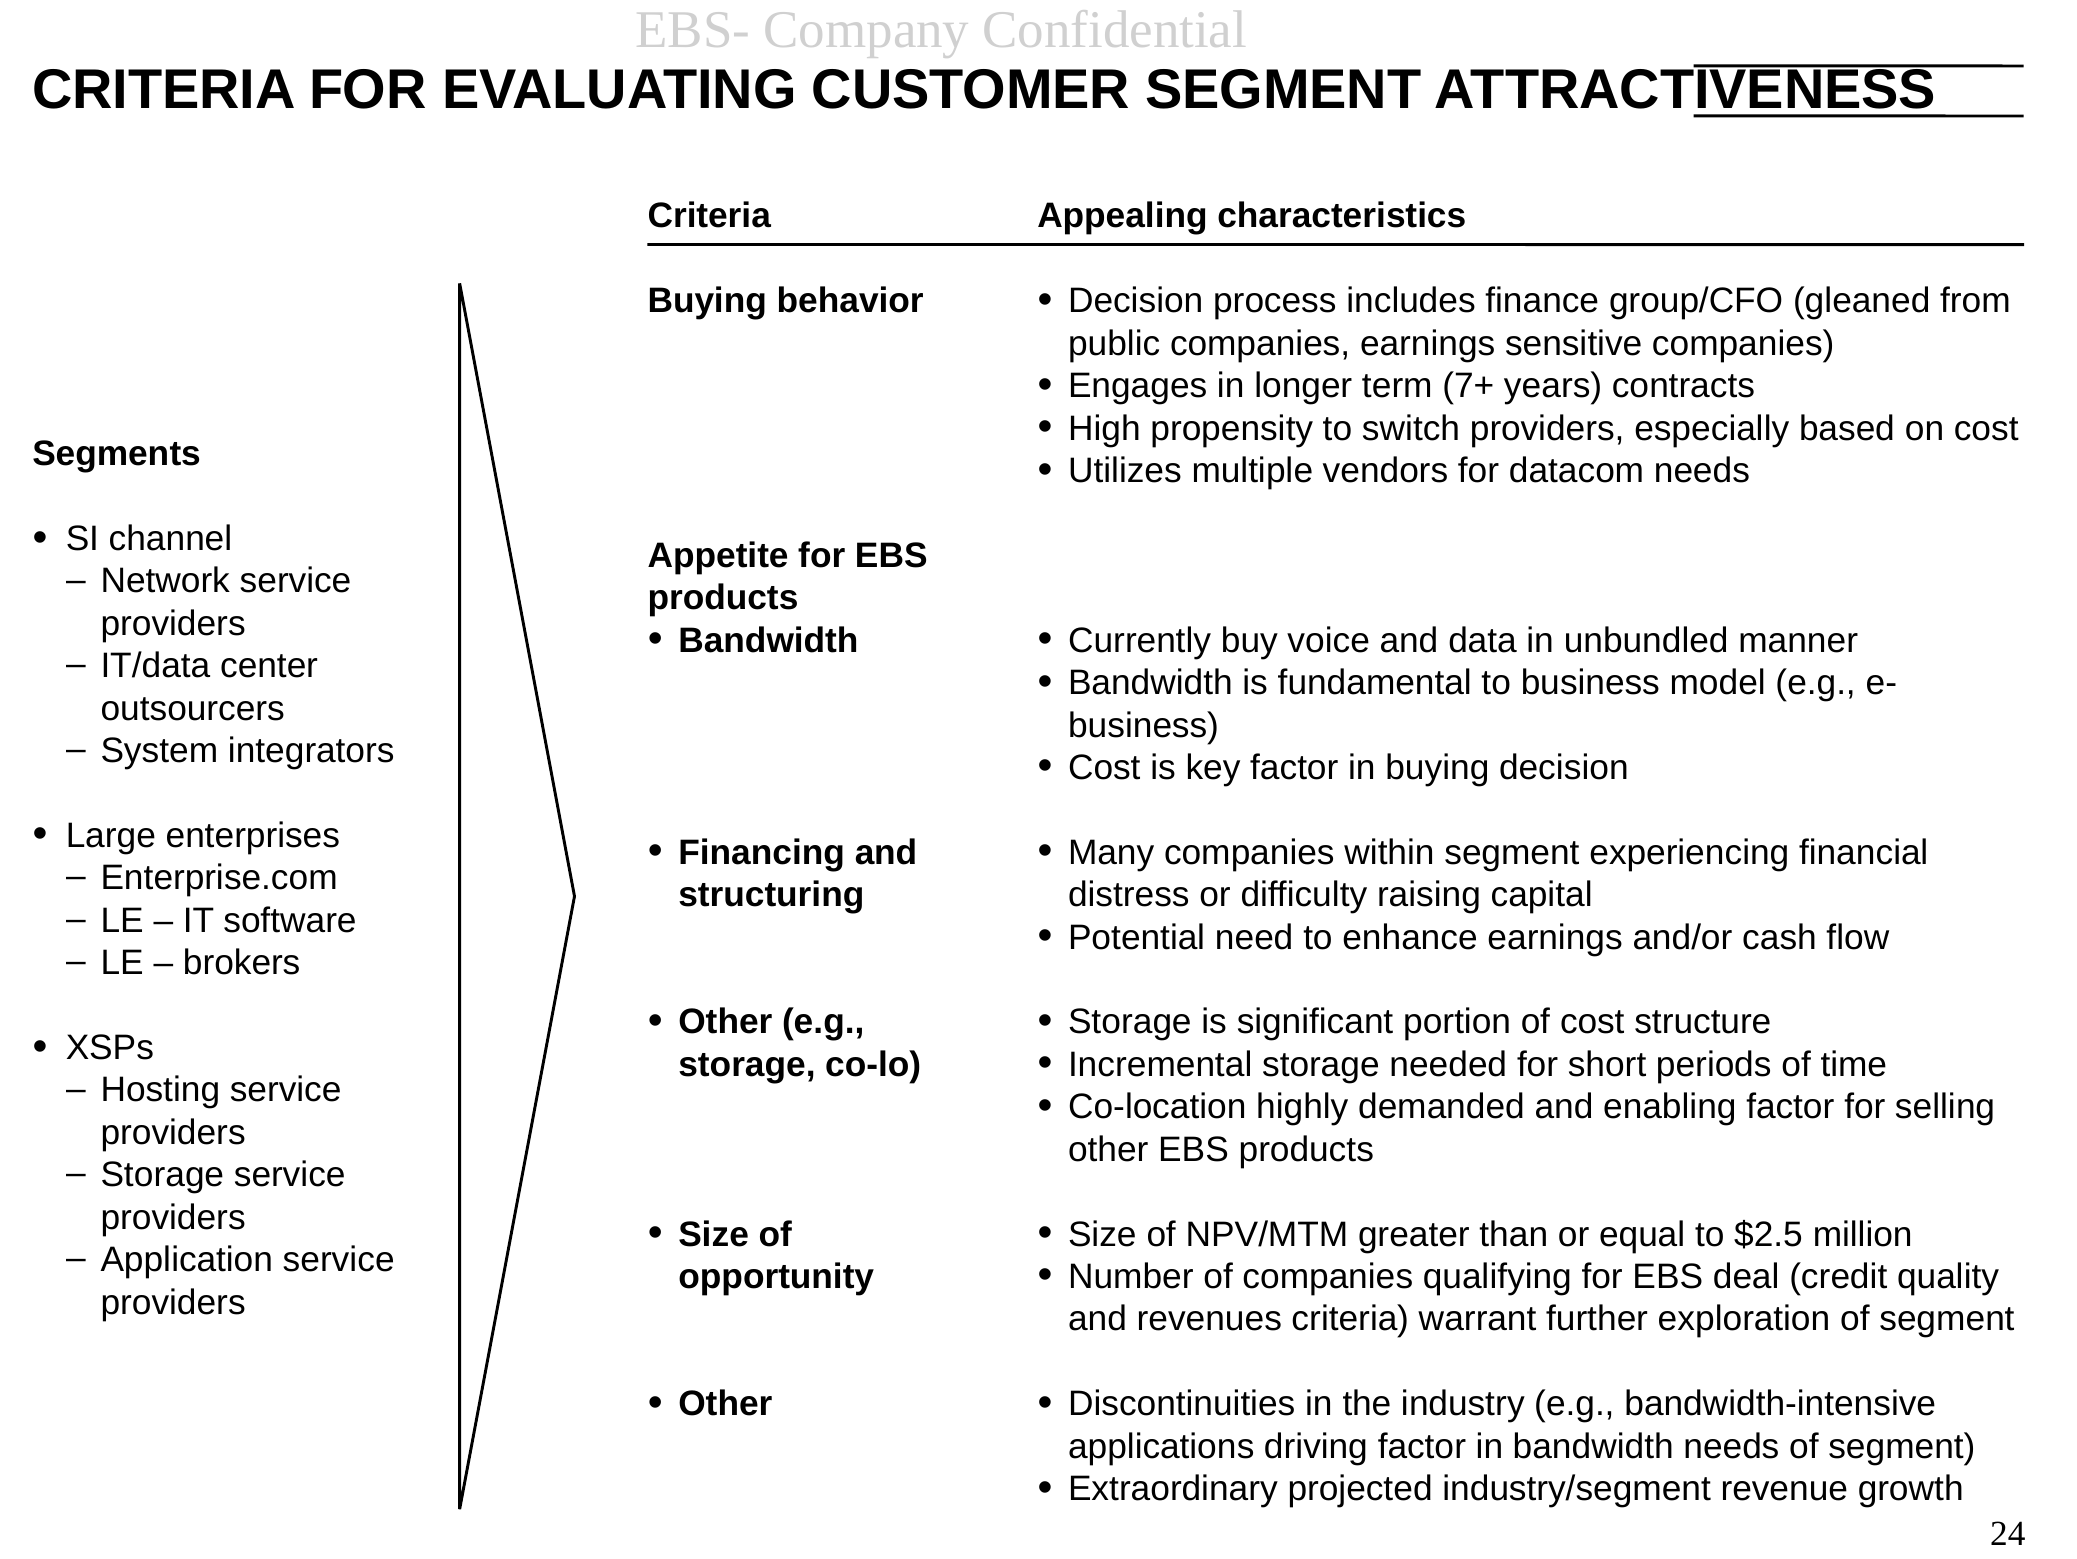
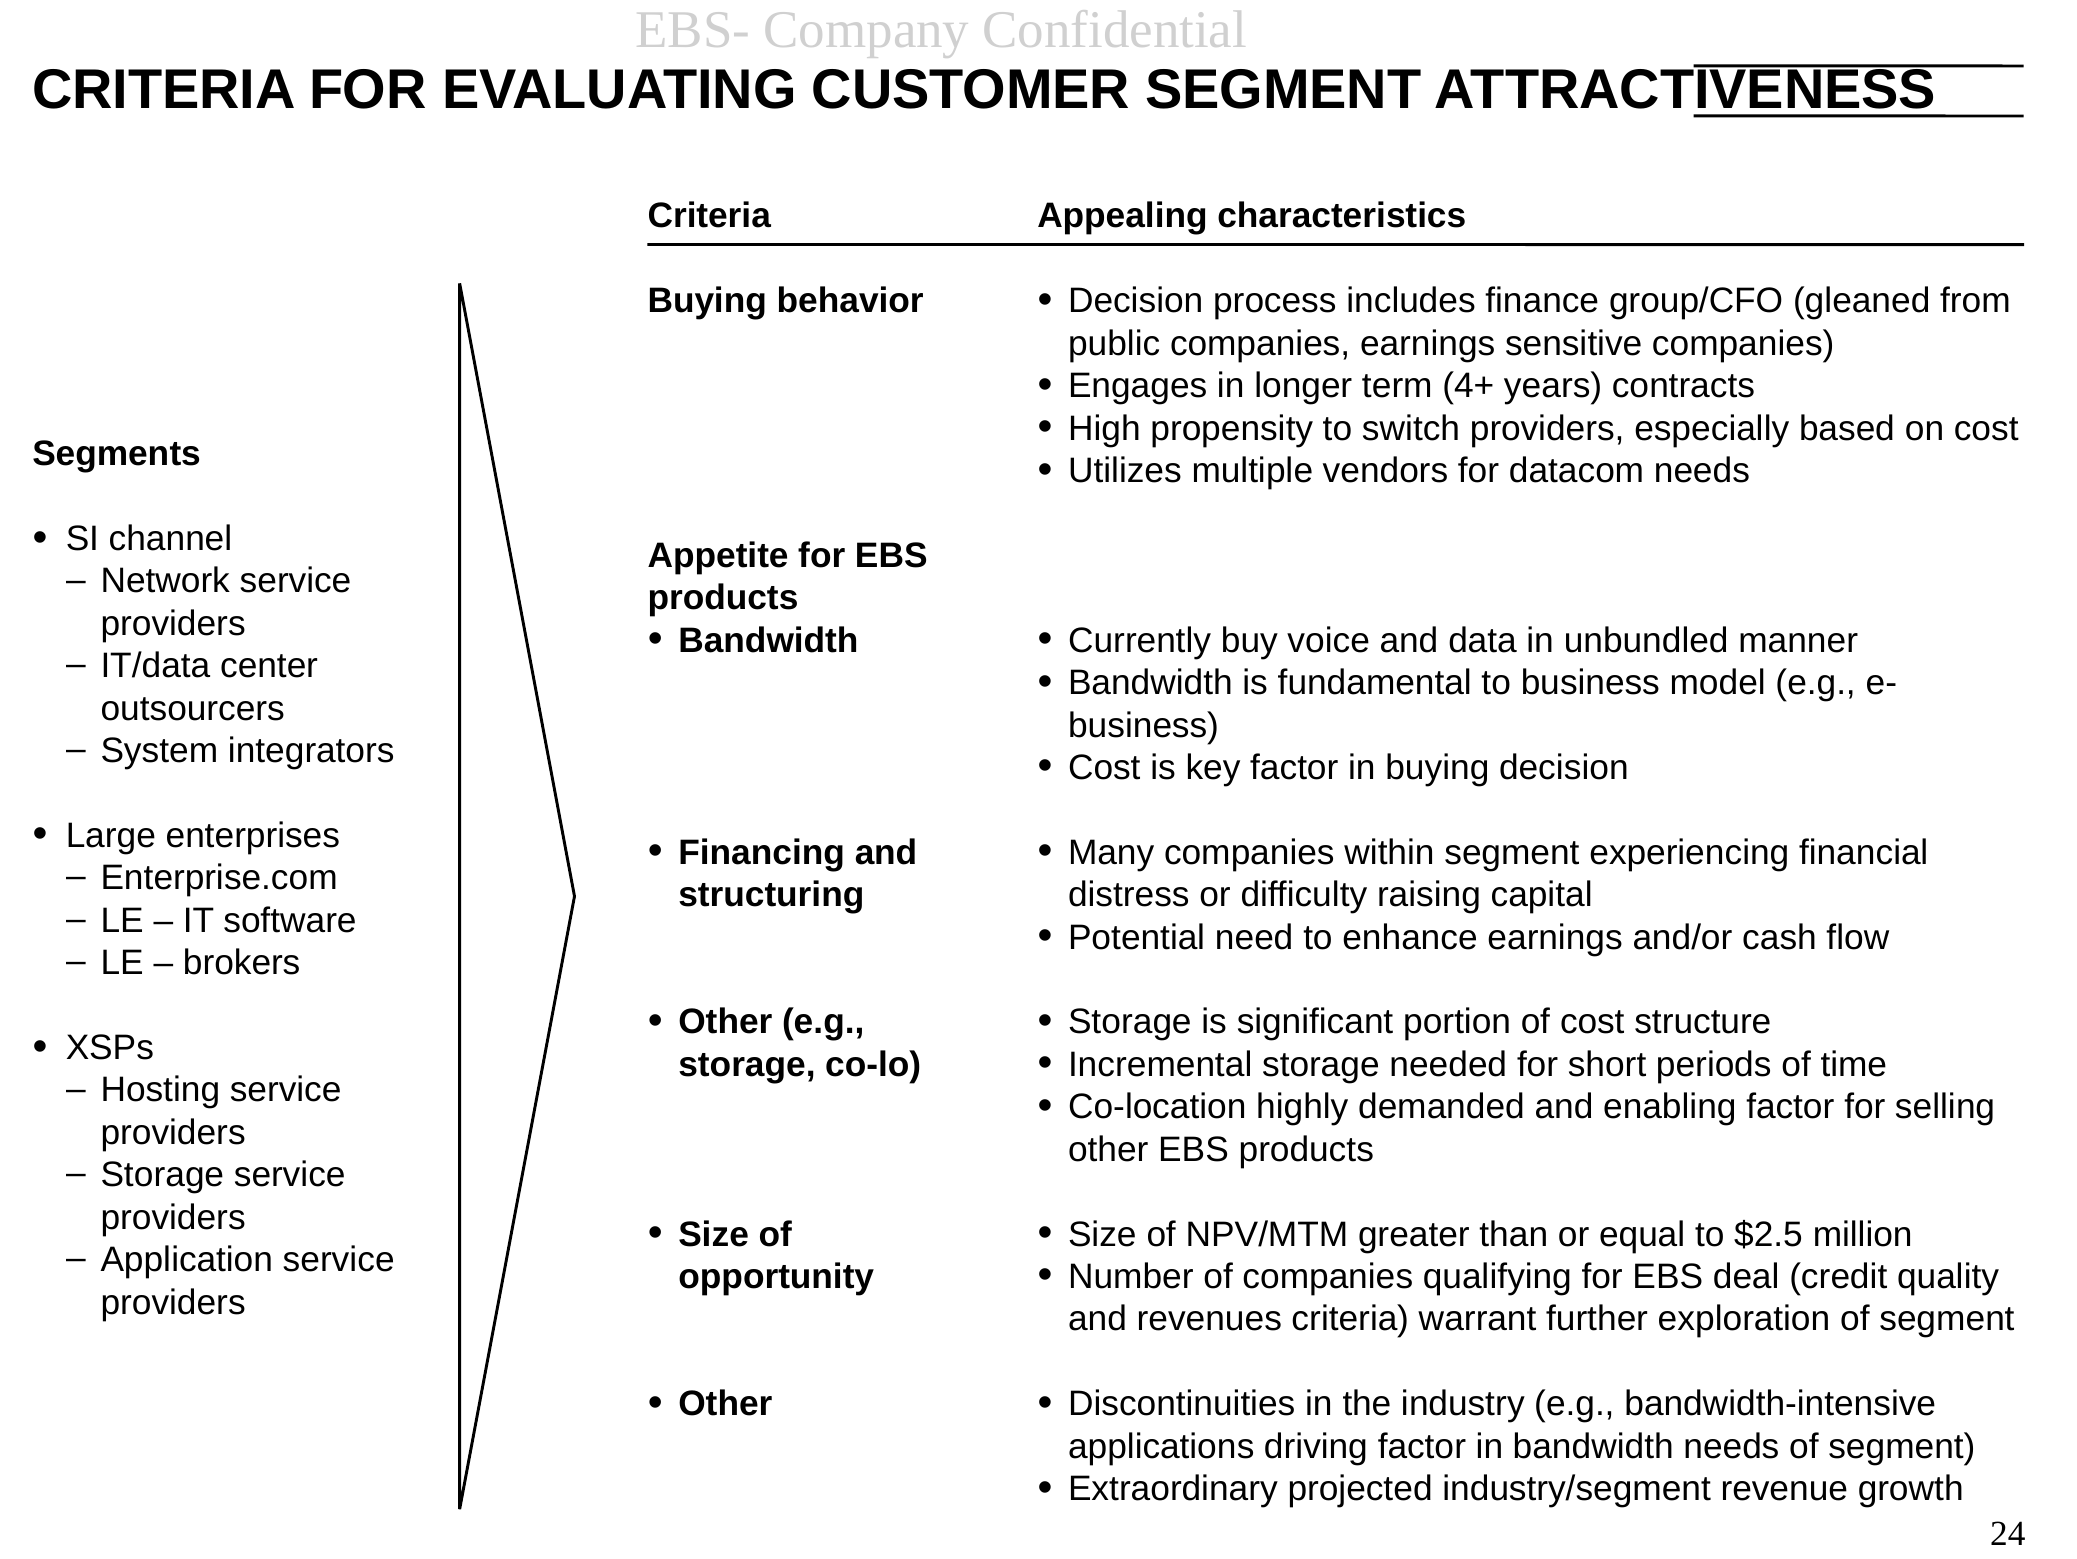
7+: 7+ -> 4+ (1468, 386)
